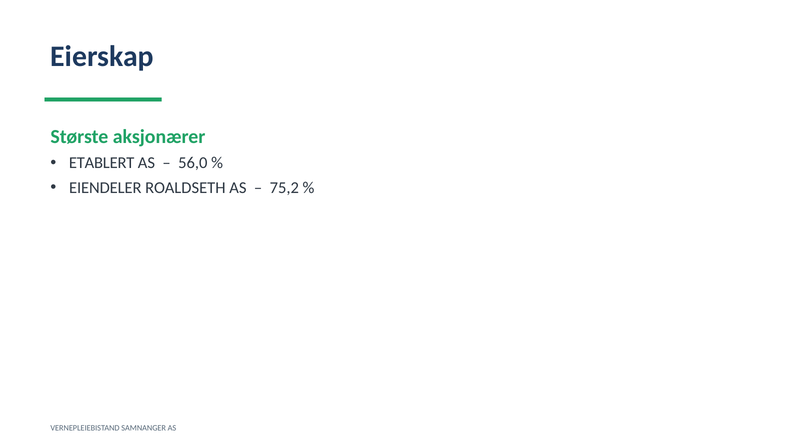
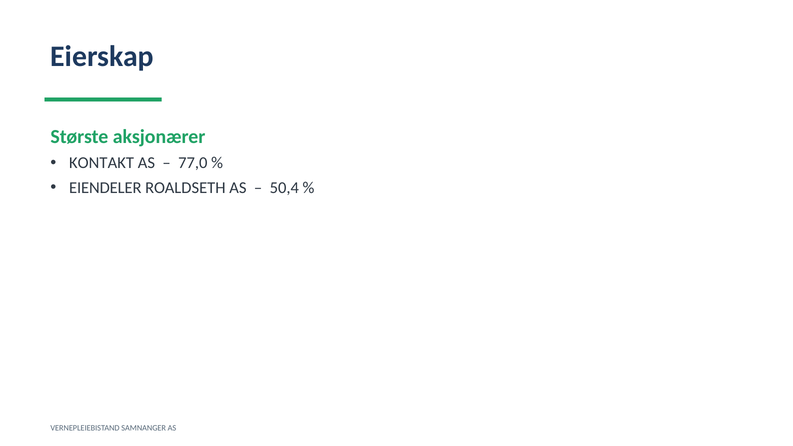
ETABLERT: ETABLERT -> KONTAKT (102, 163)
56,0: 56,0 -> 77,0 (193, 163)
75,2: 75,2 -> 50,4 (284, 188)
